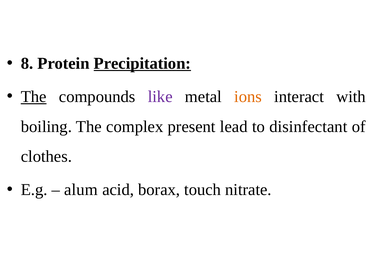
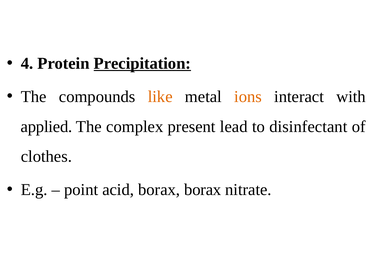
8: 8 -> 4 (27, 63)
The underline: present -> none (34, 97)
like colour: purple -> orange (160, 97)
boiling: boiling -> applied (46, 126)
alum: alum -> point (81, 189)
borax touch: touch -> borax (203, 189)
